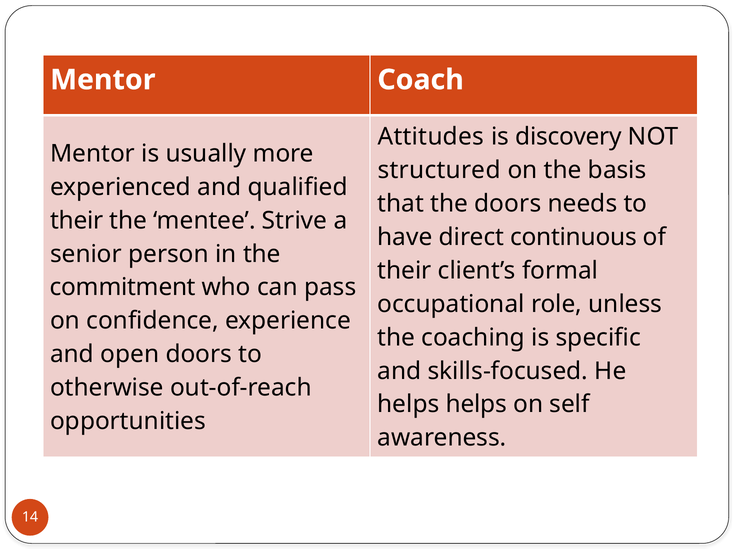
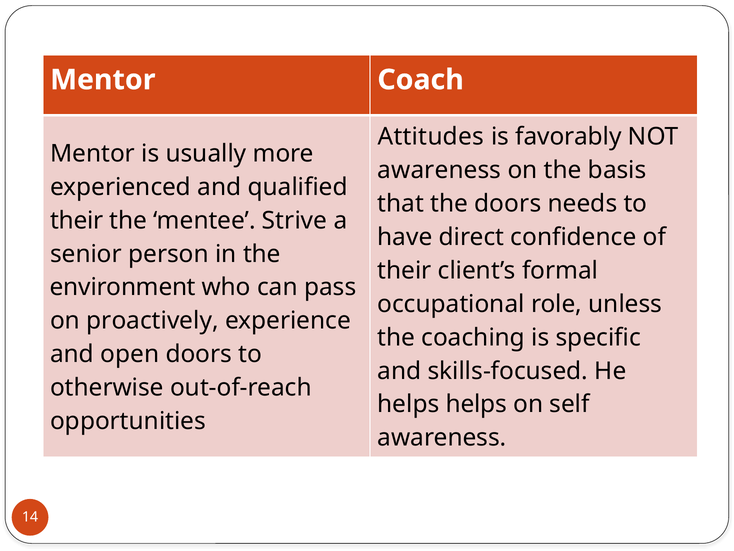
discovery: discovery -> favorably (569, 137)
structured: structured -> awareness (439, 170)
continuous: continuous -> confidence (573, 237)
commitment: commitment -> environment (123, 287)
confidence: confidence -> proactively (153, 321)
